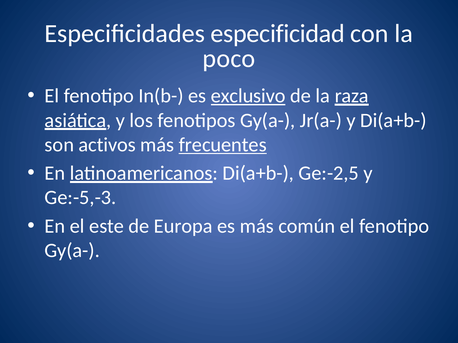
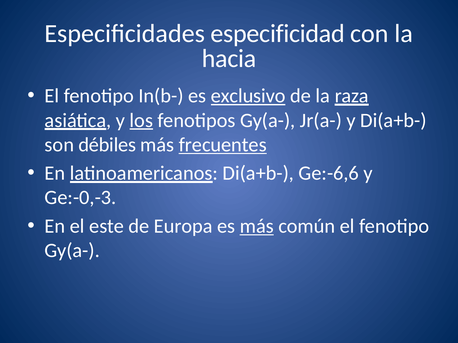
poco: poco -> hacia (229, 59)
los underline: none -> present (141, 121)
activos: activos -> débiles (107, 145)
Ge:-2,5: Ge:-2,5 -> Ge:-6,6 (329, 173)
Ge:-5,-3: Ge:-5,-3 -> Ge:-0,-3 (81, 198)
más underline: none -> present (257, 226)
